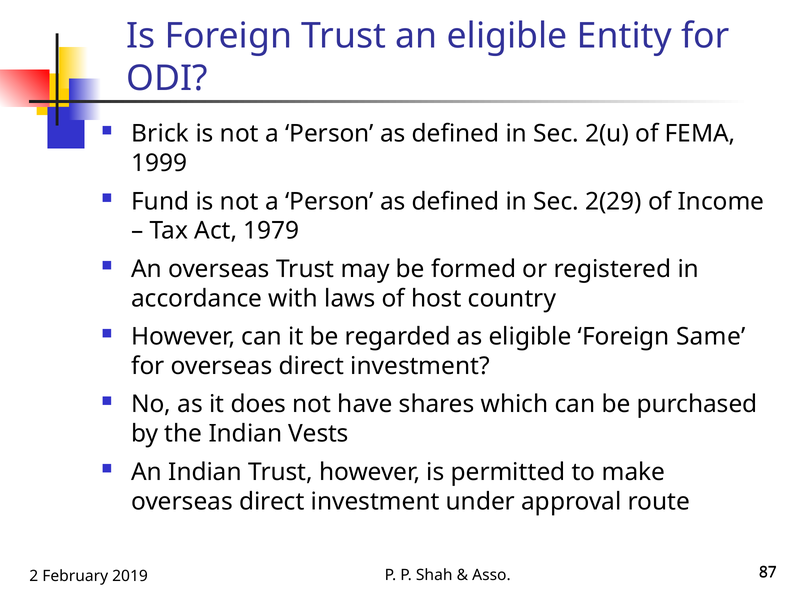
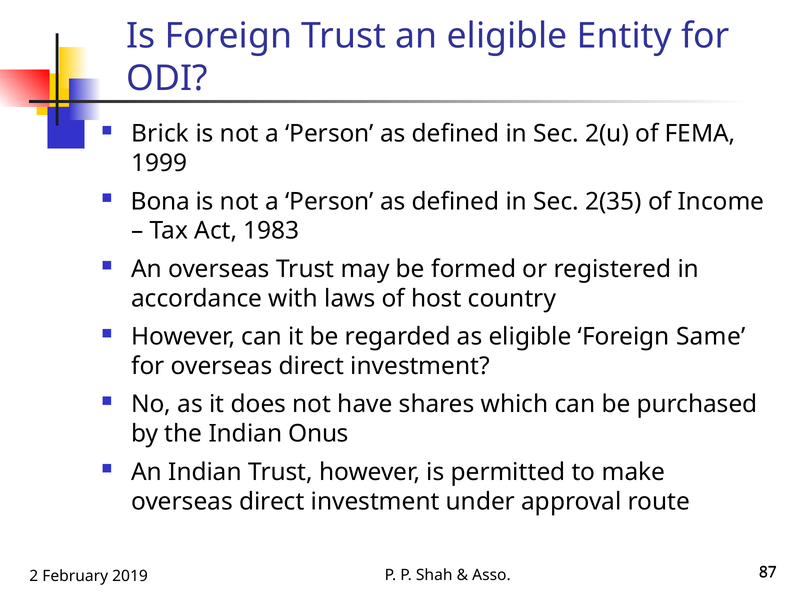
Fund: Fund -> Bona (160, 202)
2(29: 2(29 -> 2(35 (613, 202)
1979: 1979 -> 1983 (271, 231)
Vests: Vests -> Onus (318, 434)
